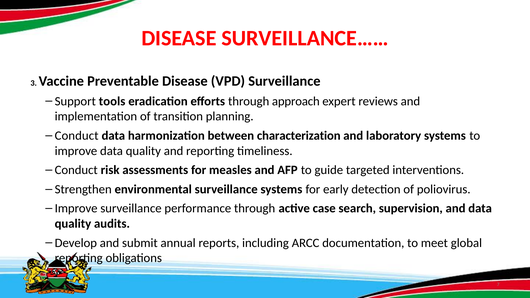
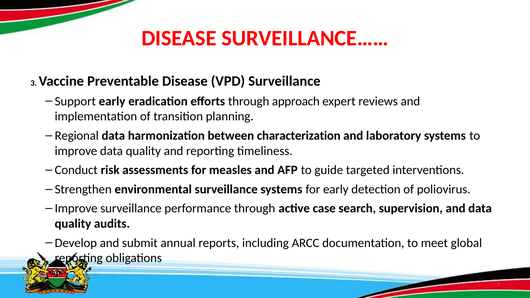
Support tools: tools -> early (112, 101)
Conduct: Conduct -> Regional (77, 136)
